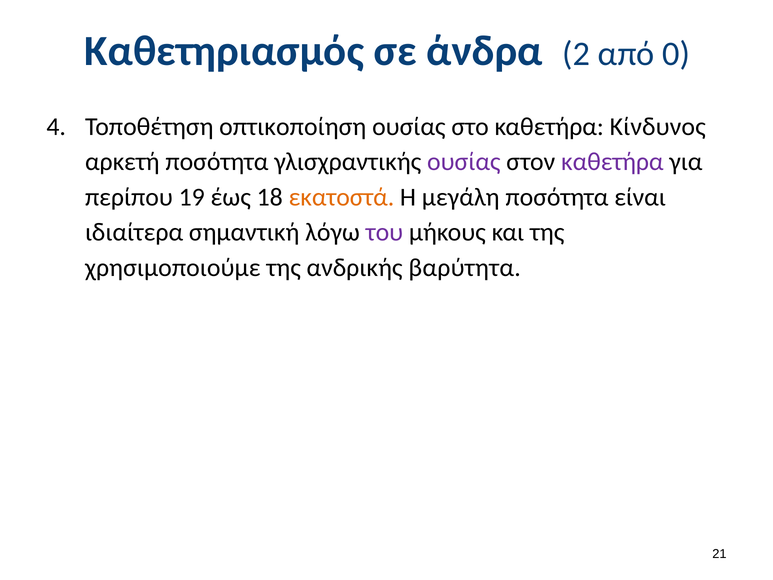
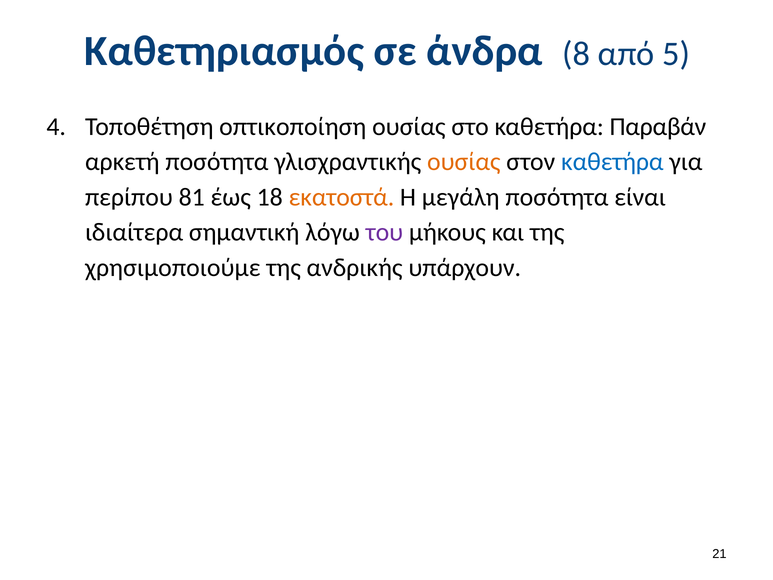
2: 2 -> 8 (576, 54)
0: 0 -> 5 (676, 54)
Κίνδυνος: Κίνδυνος -> Παραβάν (658, 127)
ουσίας colour: purple -> orange (464, 162)
καθετήρα colour: purple -> blue (612, 162)
19: 19 -> 81 (192, 197)
βαρύτητα: βαρύτητα -> υπάρχουν (465, 268)
